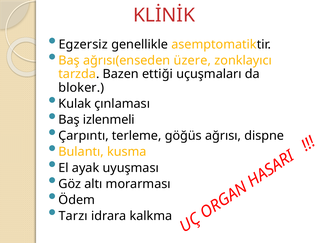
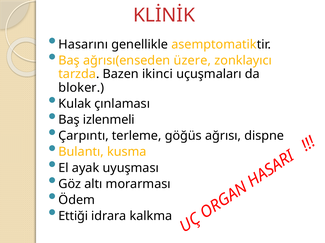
Egzersiz: Egzersiz -> Hasarını (83, 45)
ettiği: ettiği -> ikinci (157, 74)
Tarzı: Tarzı -> Ettiği (73, 217)
